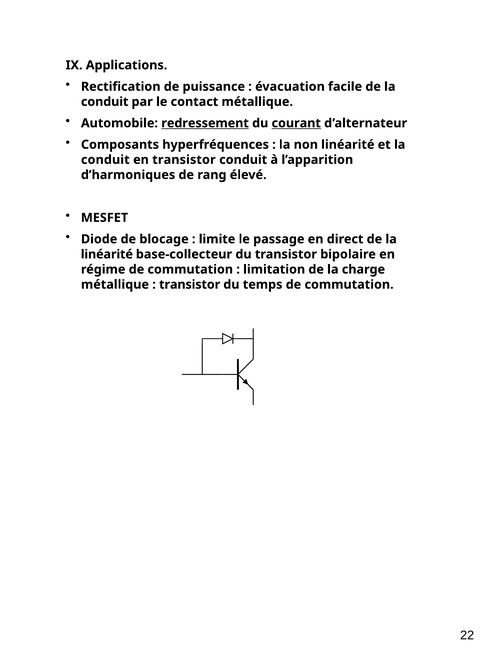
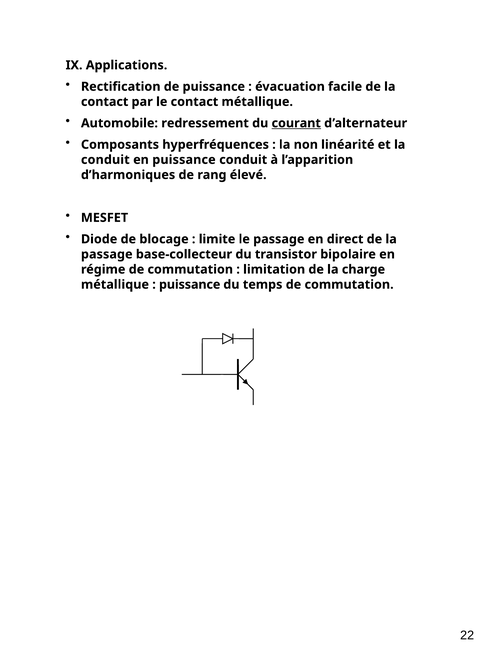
conduit: conduit -> contact (105, 102)
redressement underline: present -> none (205, 123)
en transistor: transistor -> puissance (184, 160)
linéarité: linéarité -> passage (107, 254)
transistor: transistor -> puissance (190, 285)
